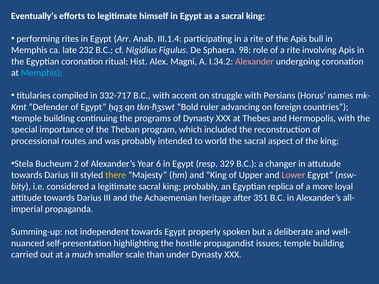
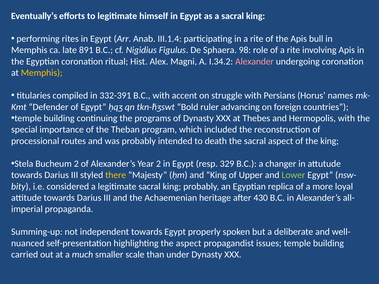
232: 232 -> 891 (86, 50)
Memphis colour: light blue -> yellow (42, 73)
332-717: 332-717 -> 332-391 (115, 96)
world: world -> death (216, 141)
Year 6: 6 -> 2 (158, 164)
Lower colour: pink -> light green (293, 175)
351: 351 -> 430 (261, 198)
the hostile: hostile -> aspect (189, 243)
